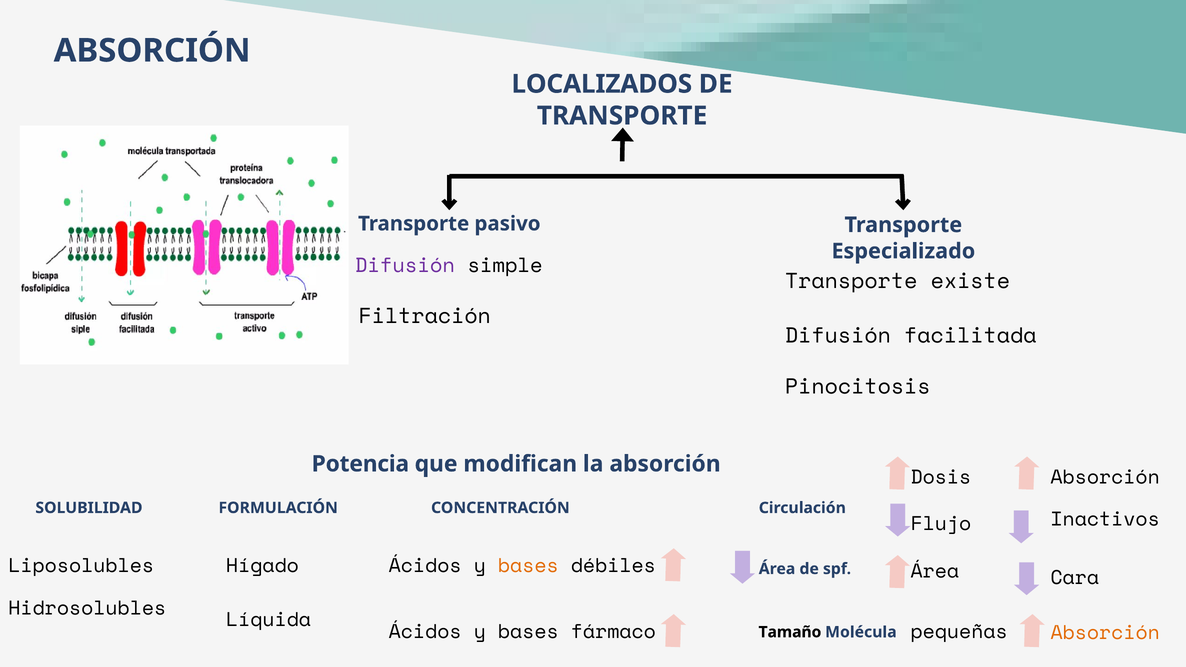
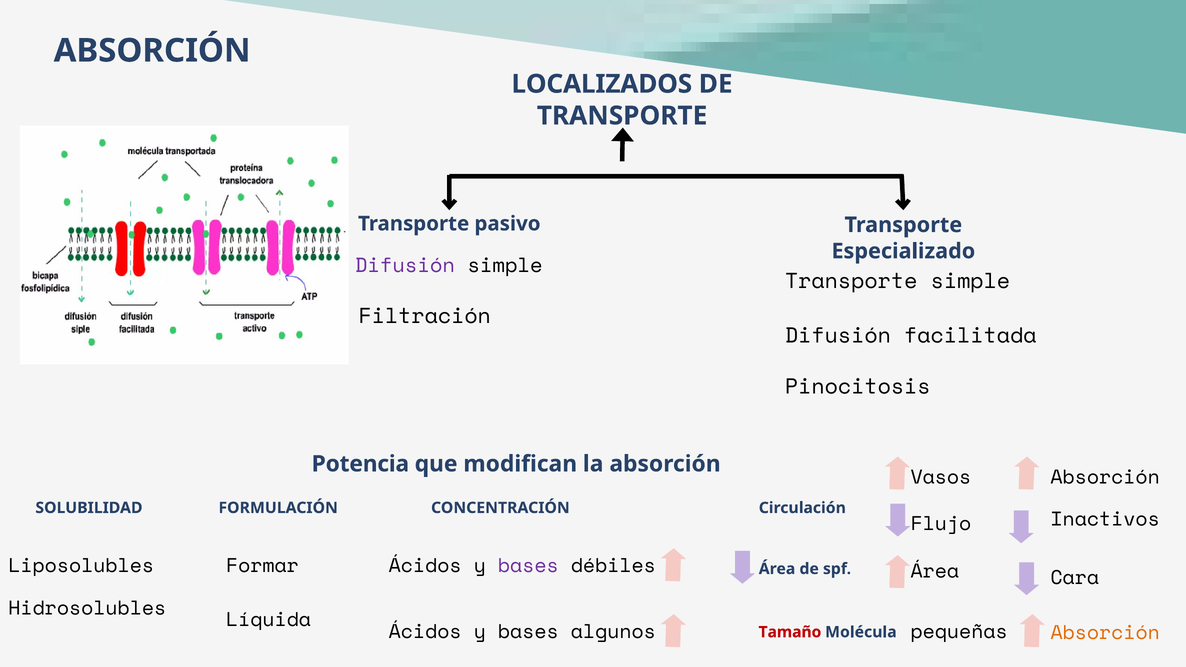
Transporte existe: existe -> simple (970, 281)
Dosis: Dosis -> Vasos (941, 478)
Hígado: Hígado -> Formar (262, 566)
bases colour: orange -> purple (528, 566)
fármaco: fármaco -> algunos (613, 632)
Tamaño colour: black -> red (790, 632)
